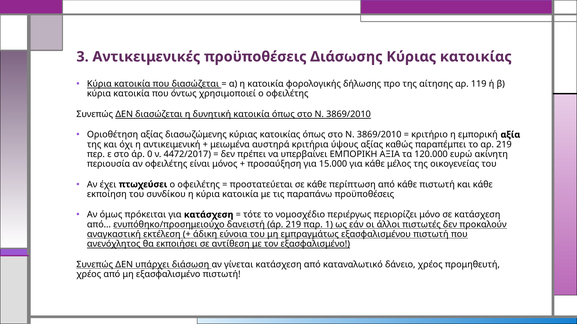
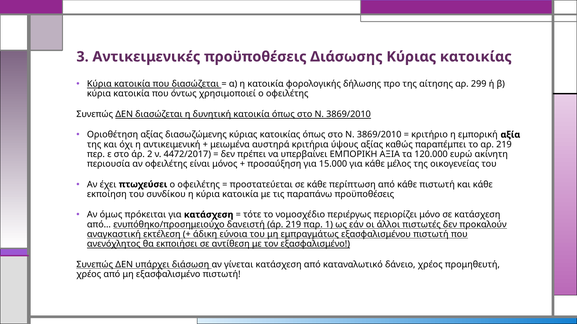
119: 119 -> 299 (479, 84)
0: 0 -> 2 (150, 154)
